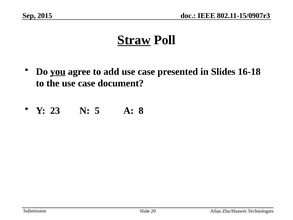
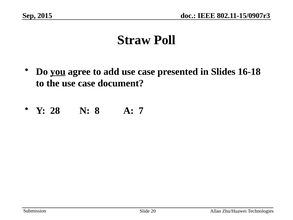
Straw underline: present -> none (134, 40)
23: 23 -> 28 (55, 111)
5: 5 -> 8 (97, 111)
8: 8 -> 7 (141, 111)
